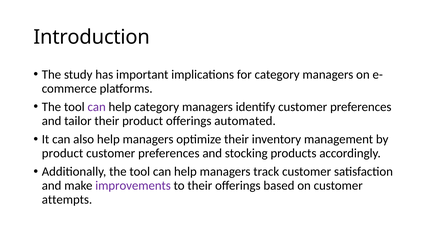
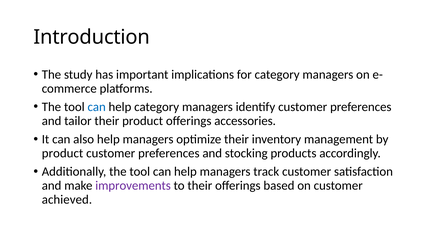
can colour: purple -> blue (97, 107)
automated: automated -> accessories (245, 121)
attempts: attempts -> achieved (67, 199)
